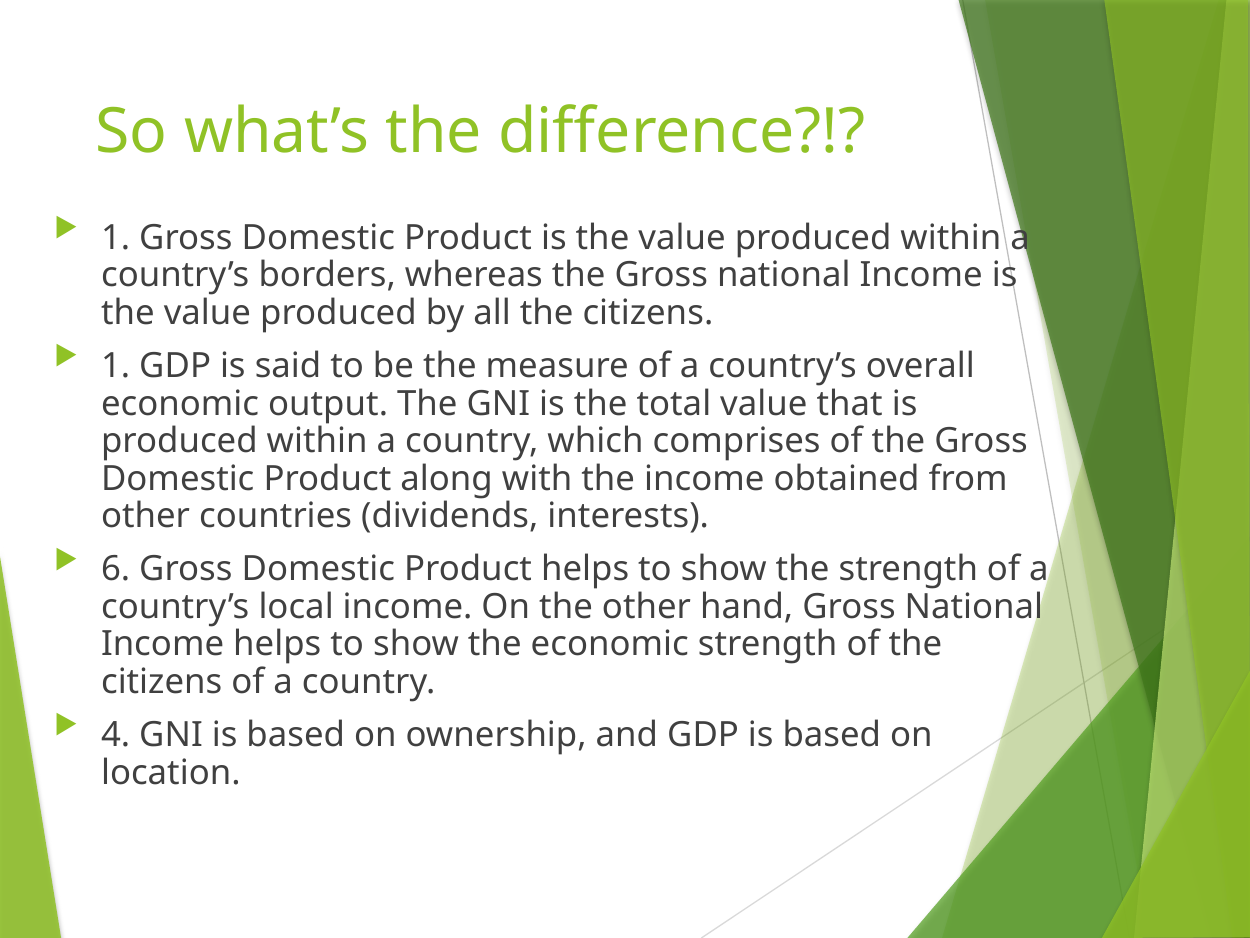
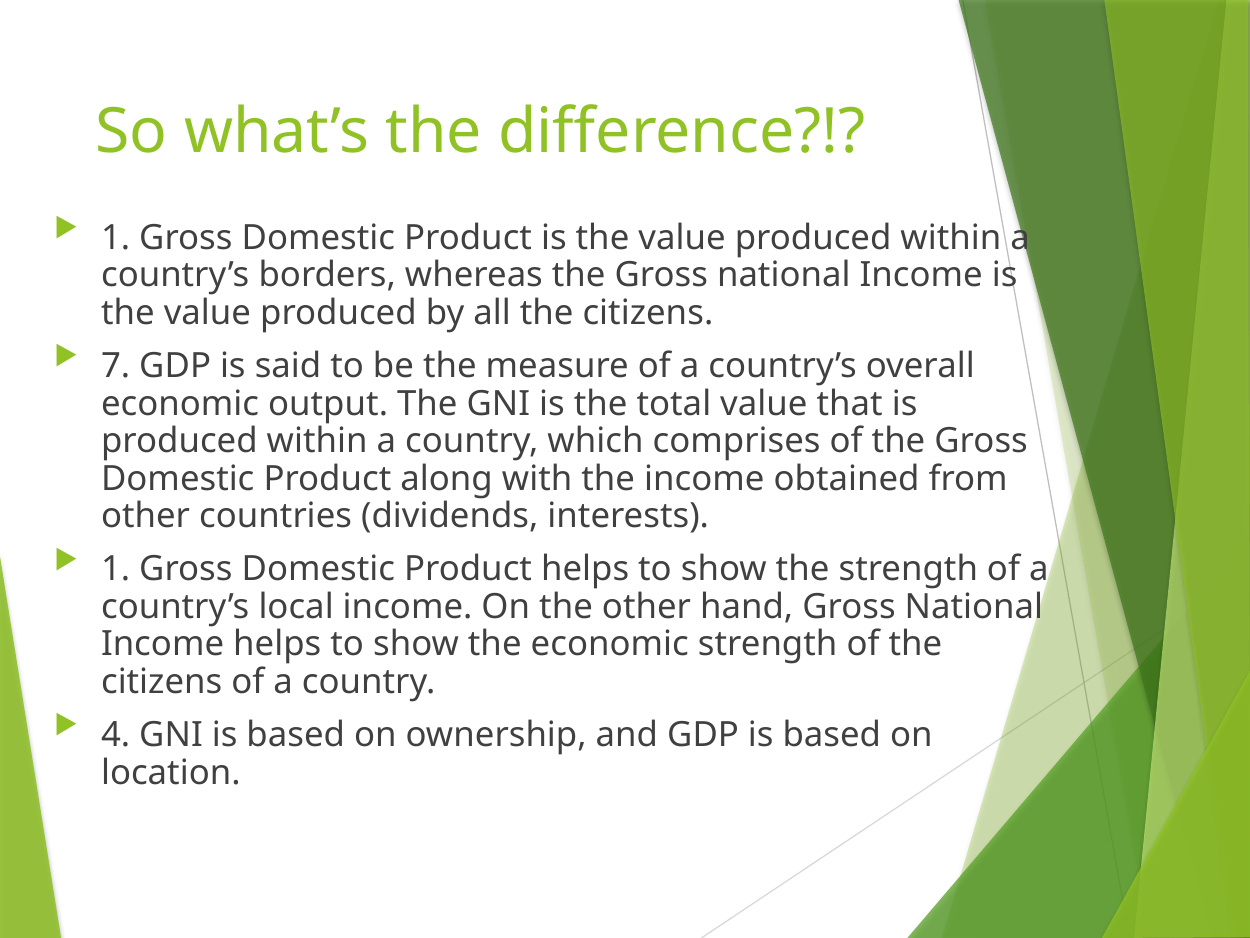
1: 1 -> 7 (116, 366)
6: 6 -> 1 (116, 569)
